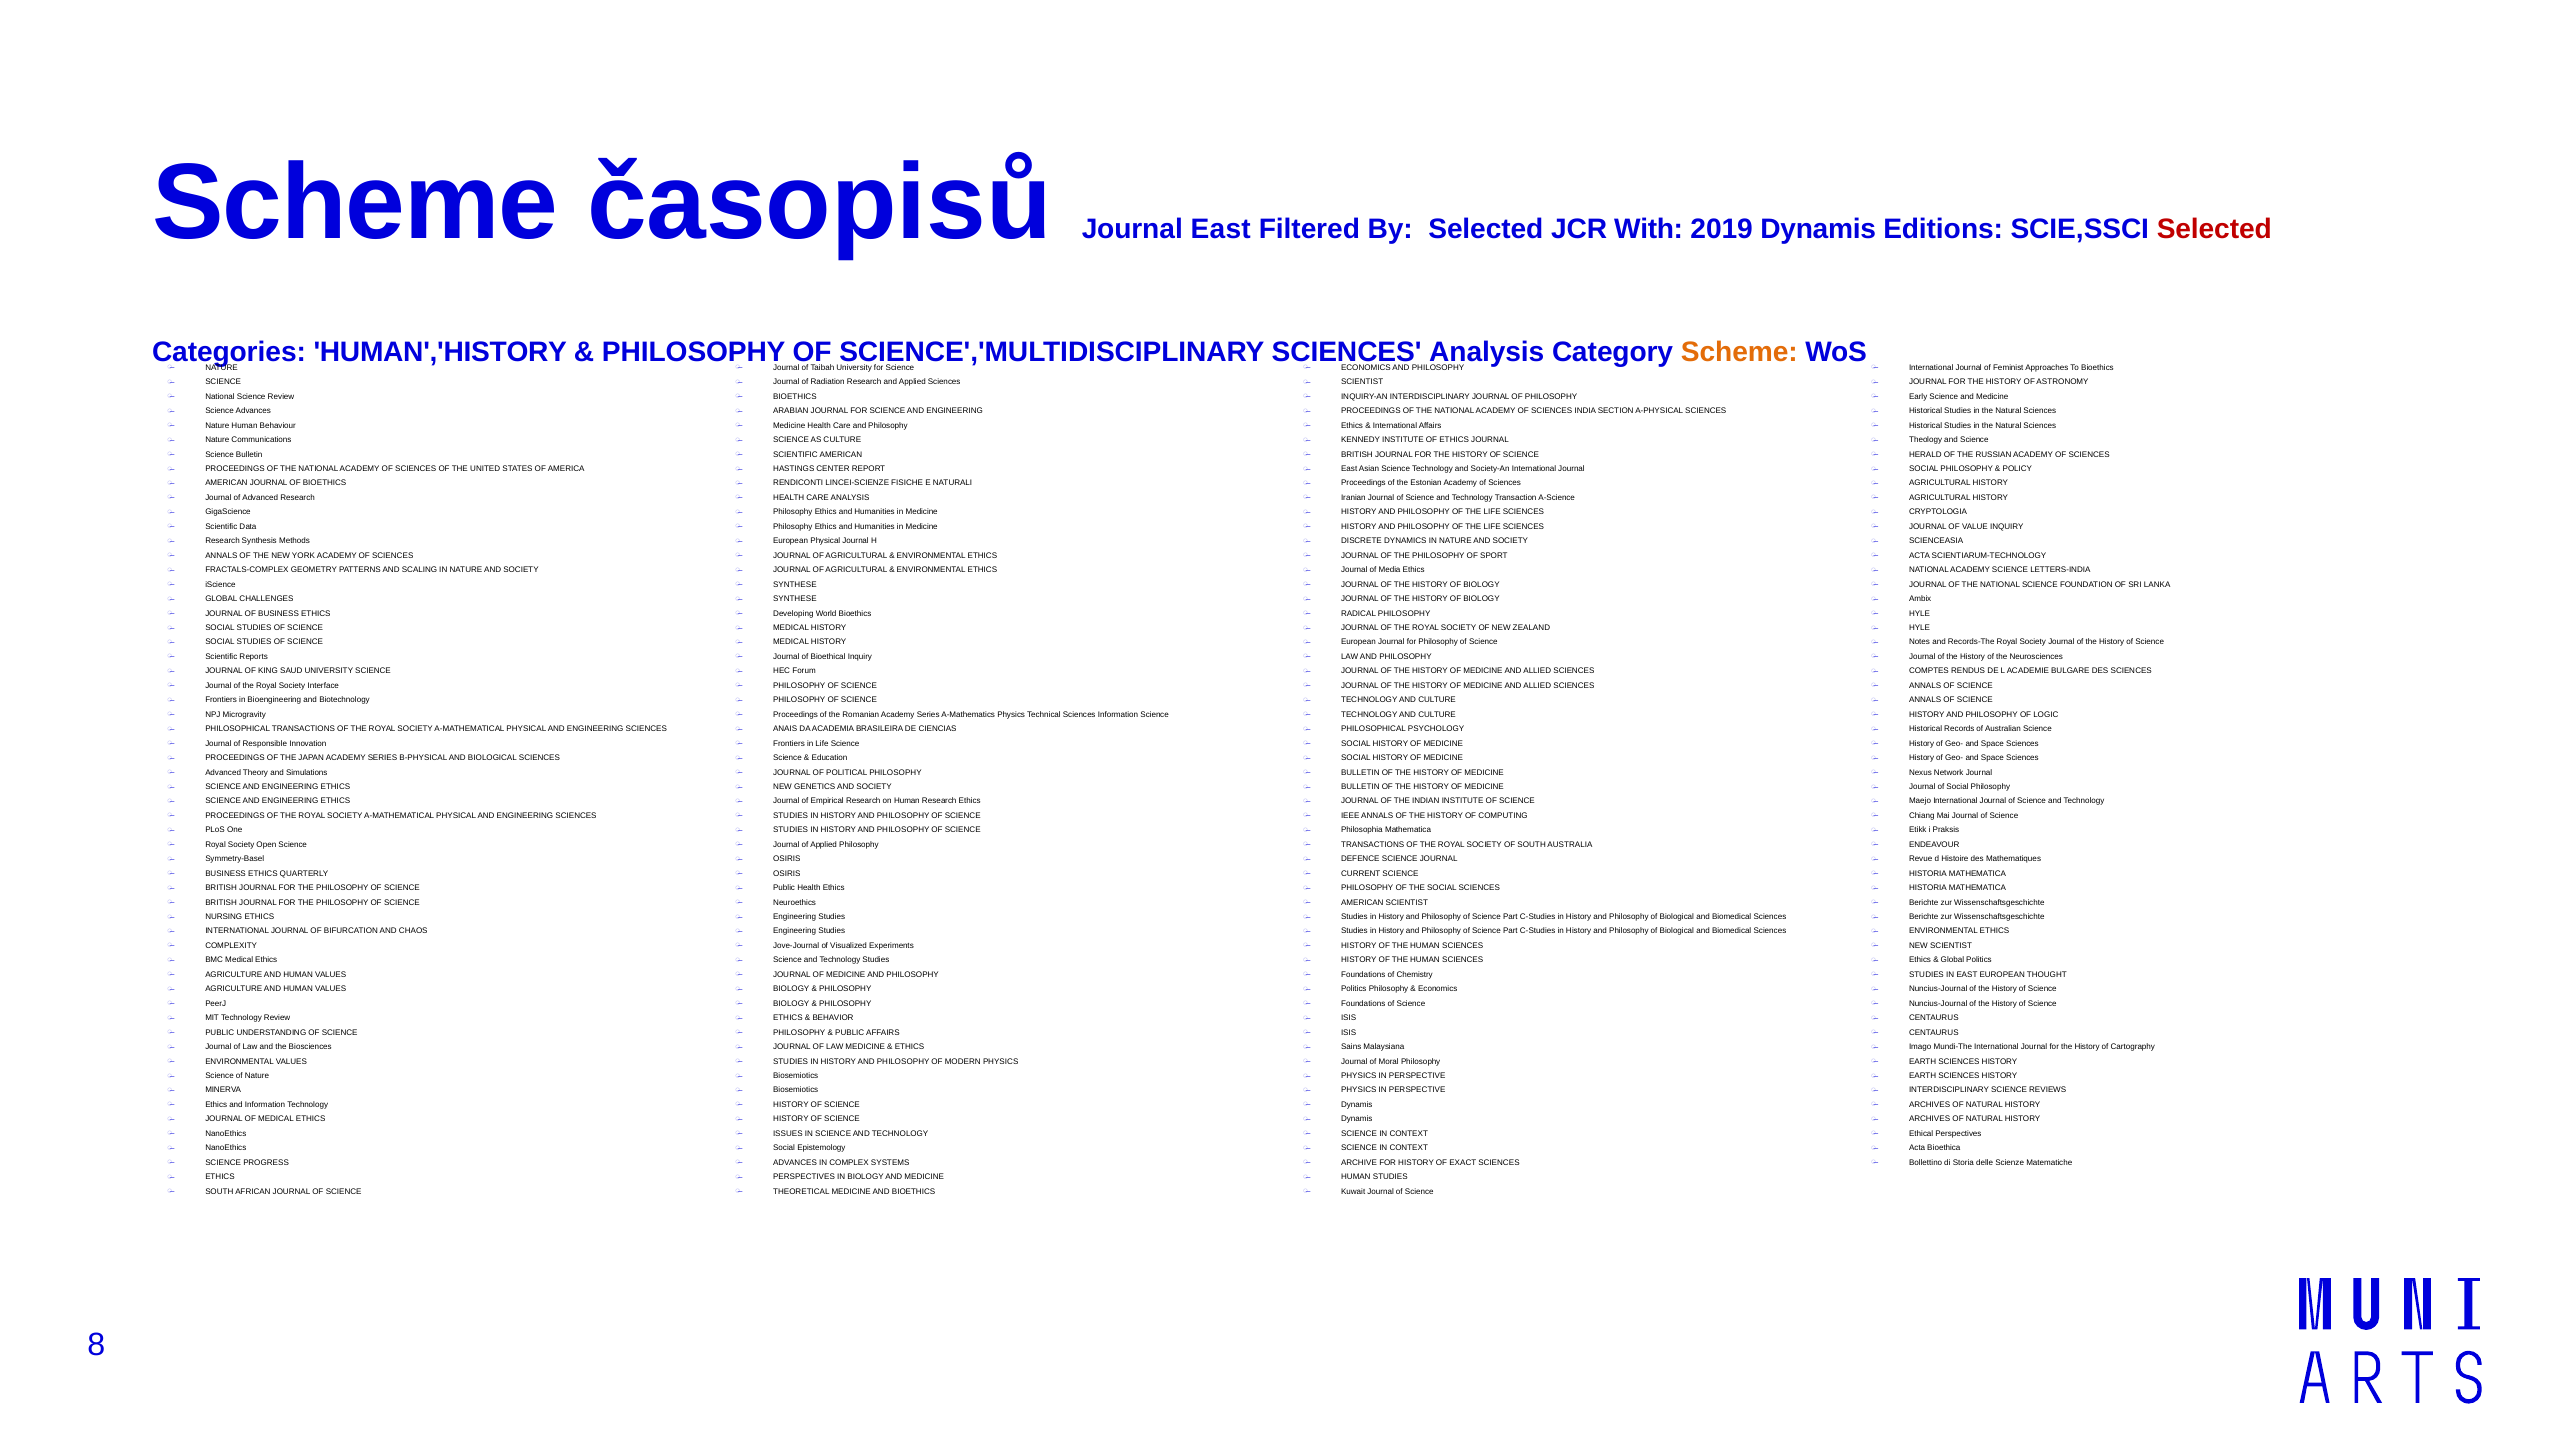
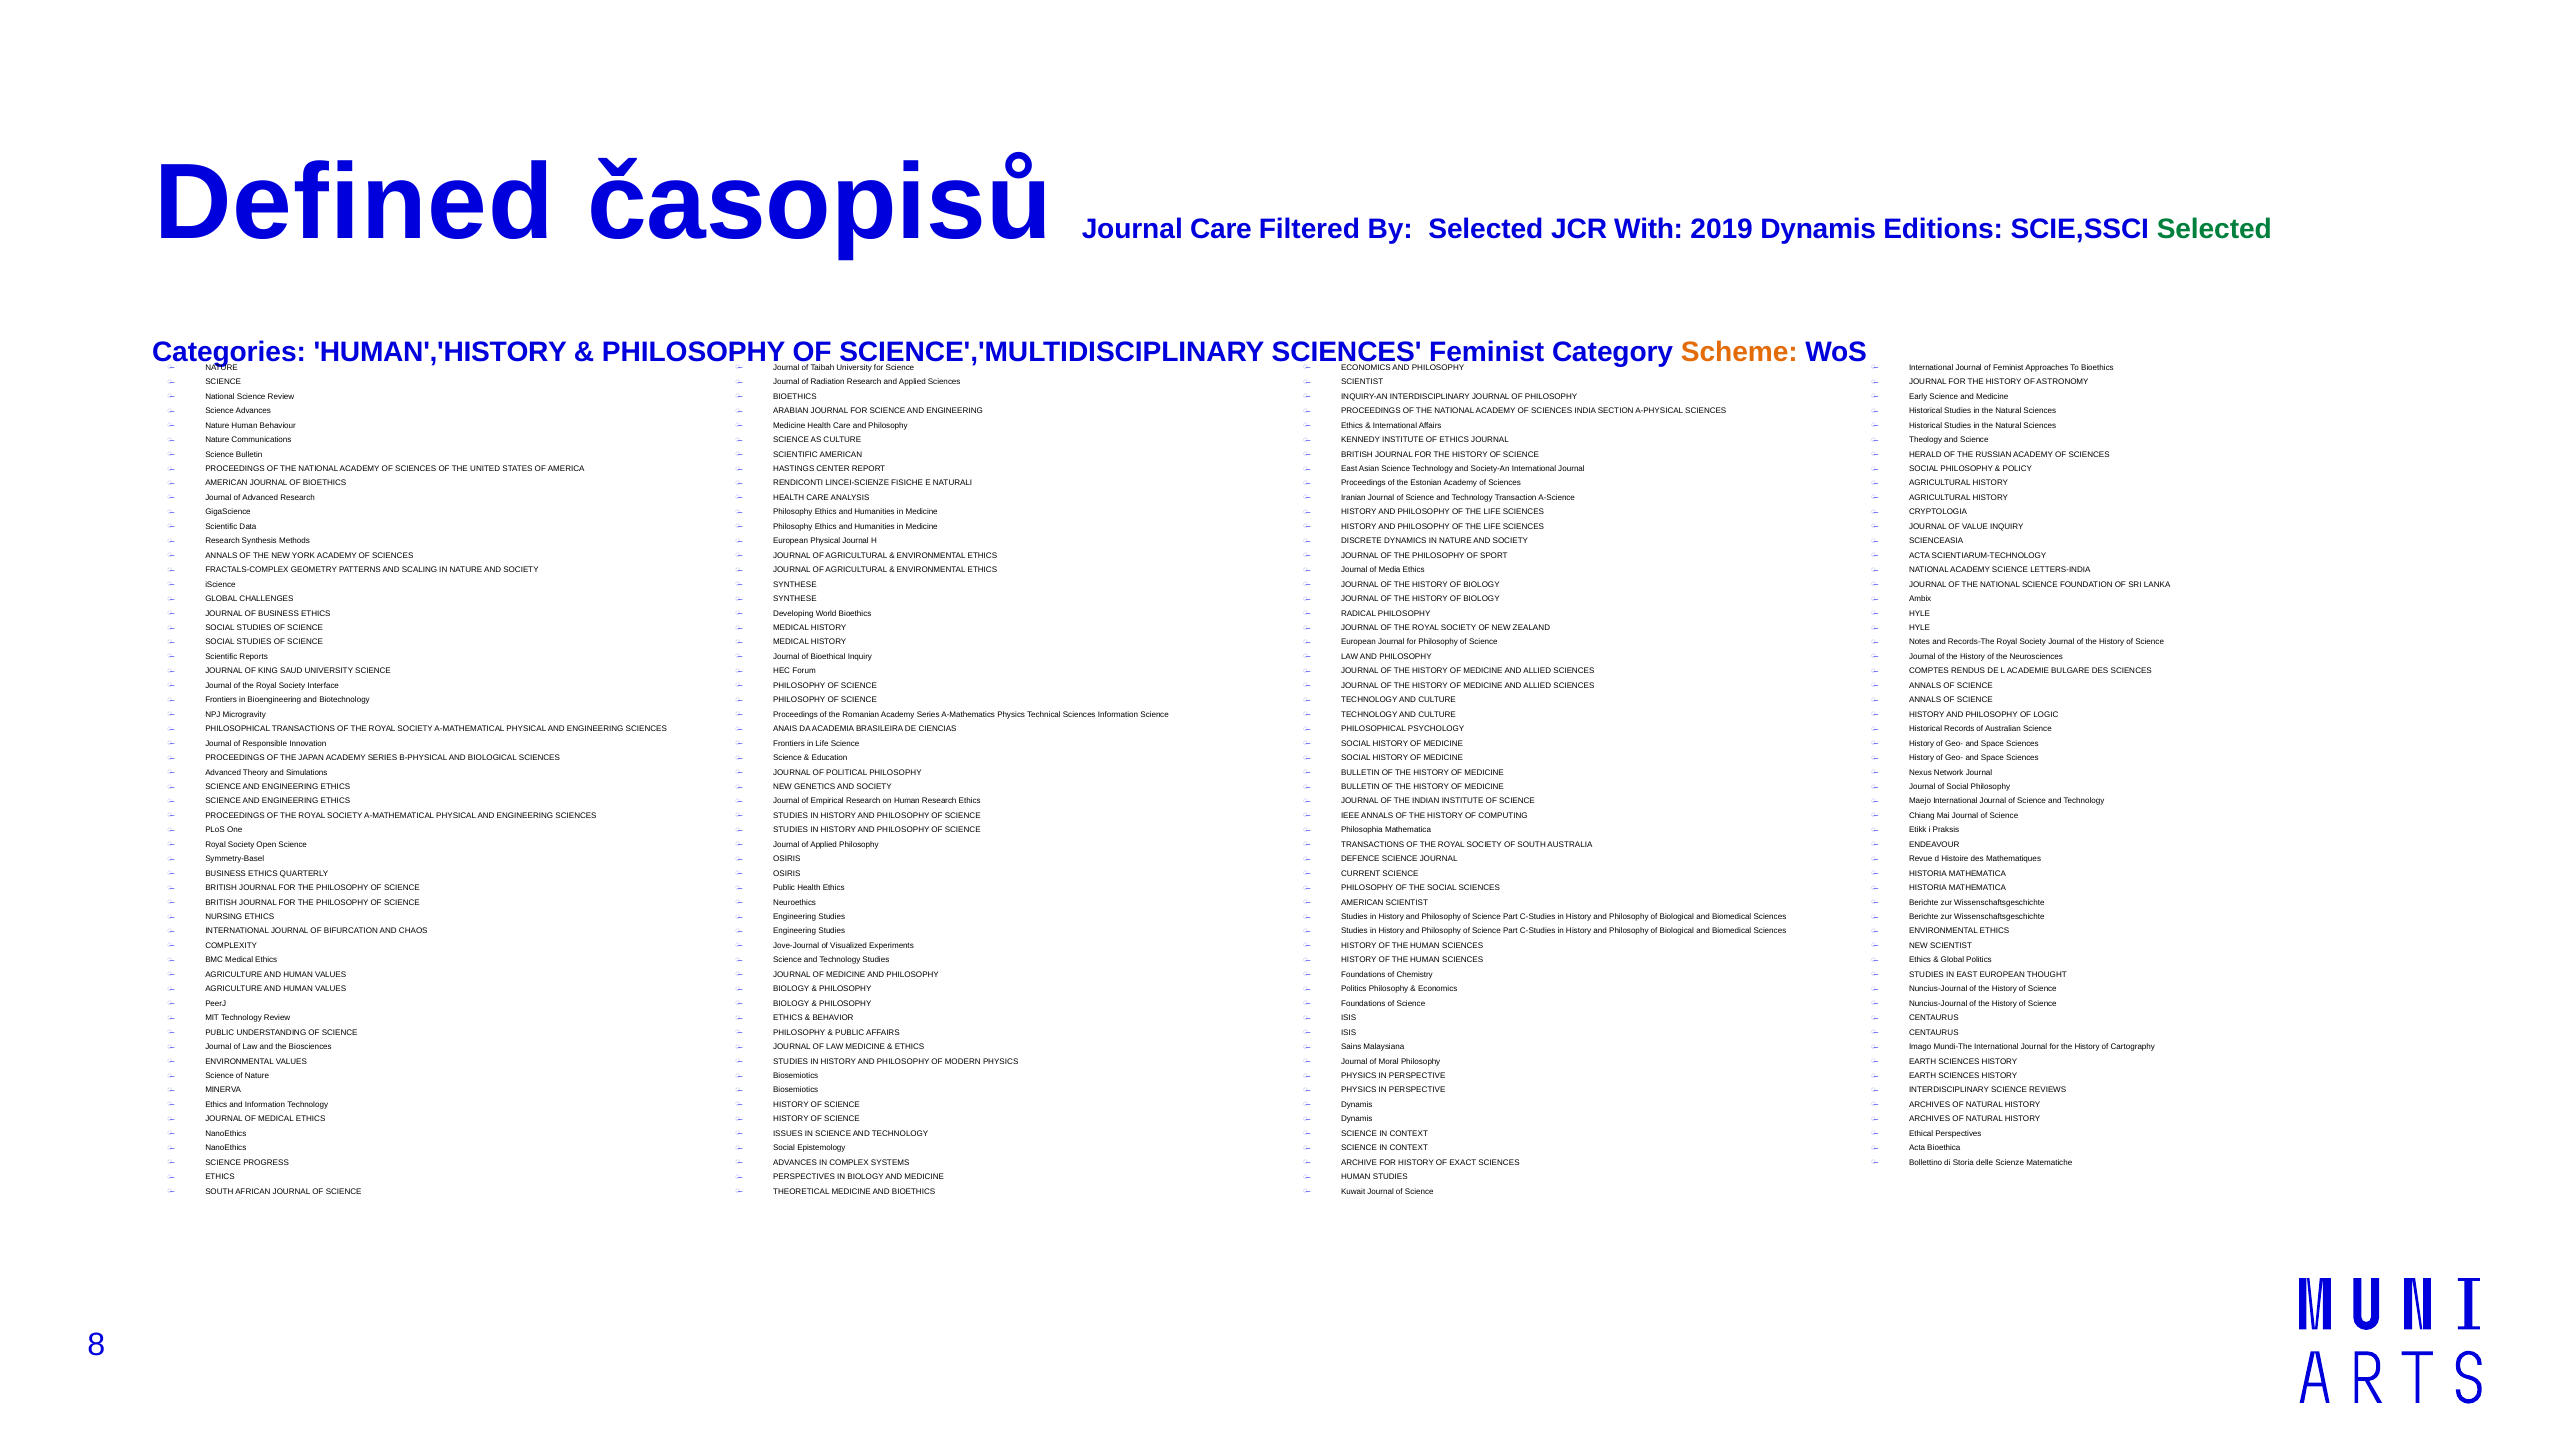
Scheme: Scheme -> Defined (354, 203)
Journal East: East -> Care (1221, 229)
Selected colour: red -> green (2214, 229)
Analysis: Analysis -> Feminist (1487, 352)
